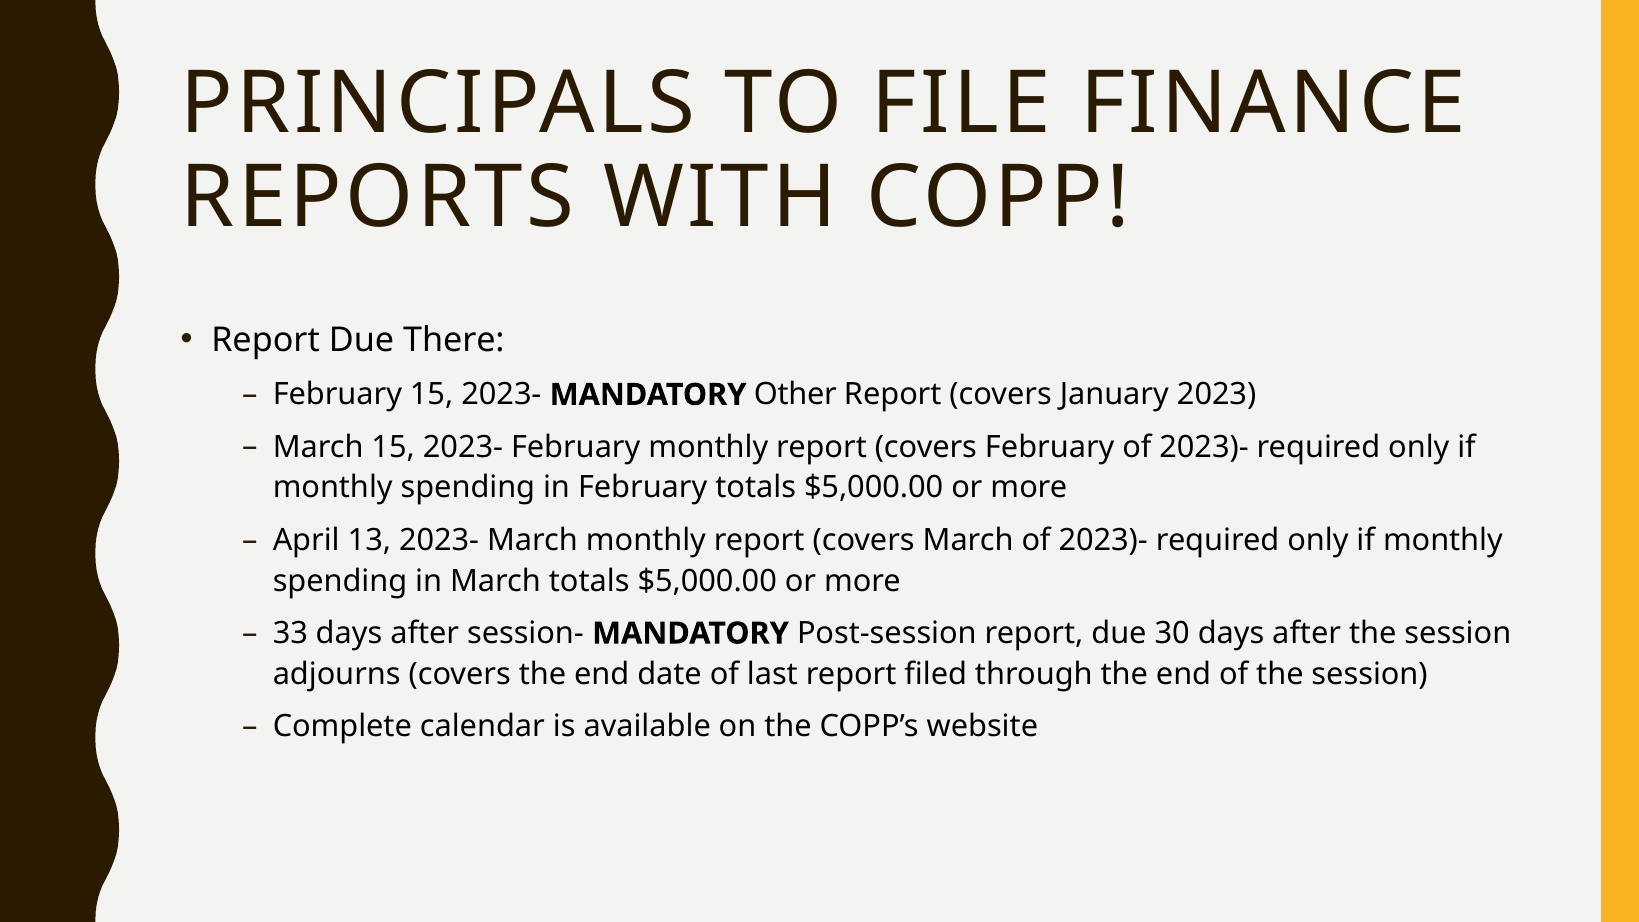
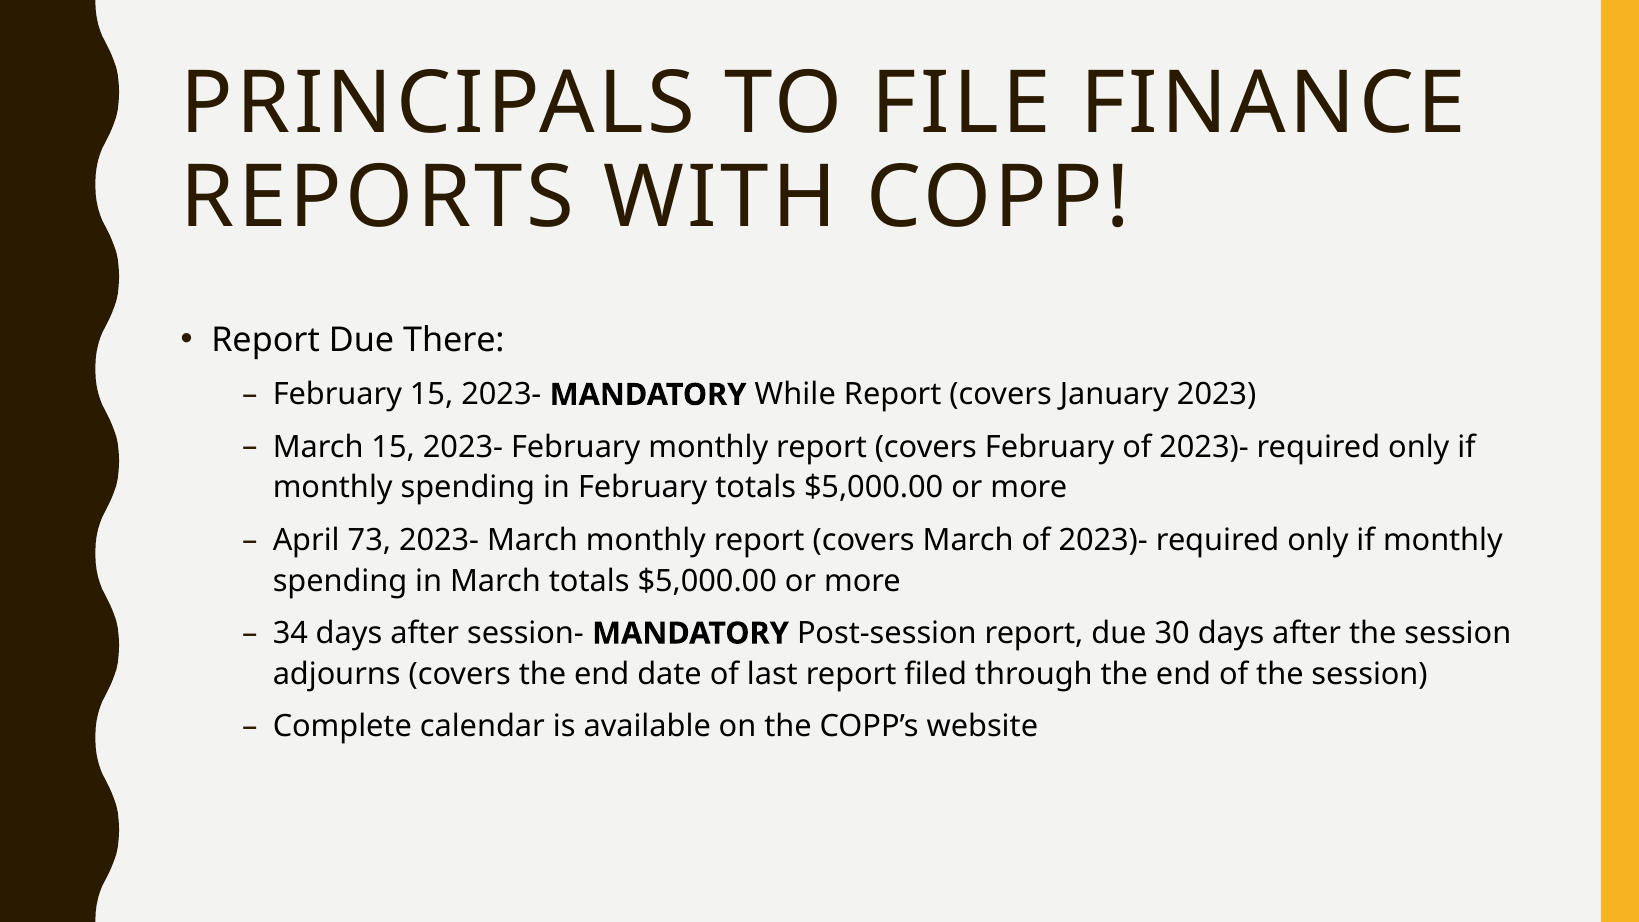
Other: Other -> While (795, 395)
13: 13 -> 73 (369, 540)
33: 33 -> 34 (290, 633)
